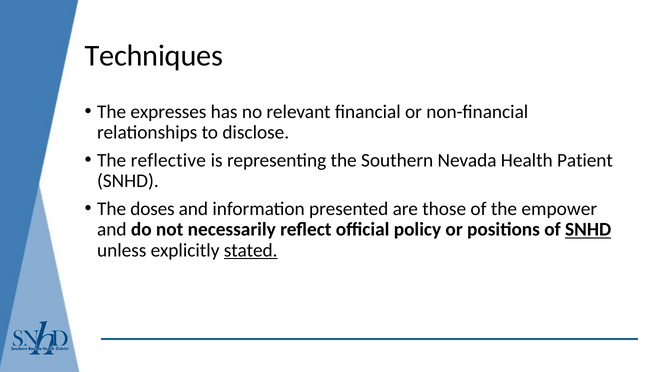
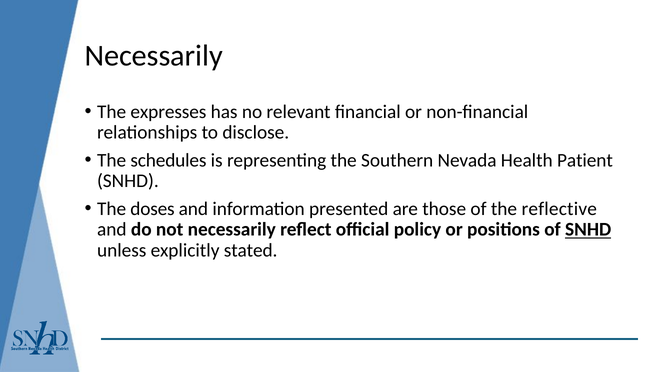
Techniques: Techniques -> Necessarily (154, 56)
reflective: reflective -> schedules (168, 160)
empower: empower -> reflective (559, 209)
stated underline: present -> none (251, 251)
